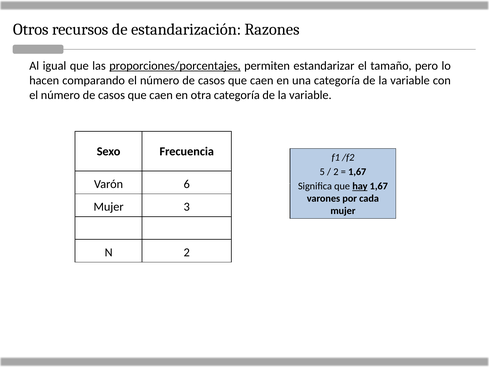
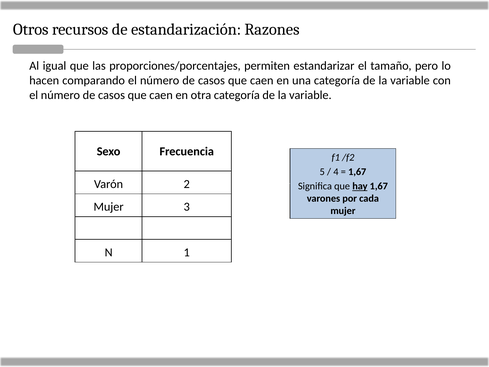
proporciones/porcentajes underline: present -> none (175, 66)
2: 2 -> 4 (336, 172)
6: 6 -> 2 (187, 184)
N 2: 2 -> 1 (187, 252)
